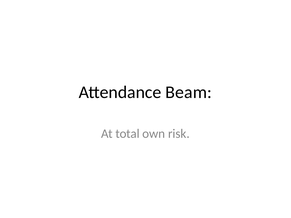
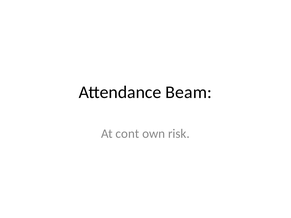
total: total -> cont (127, 134)
